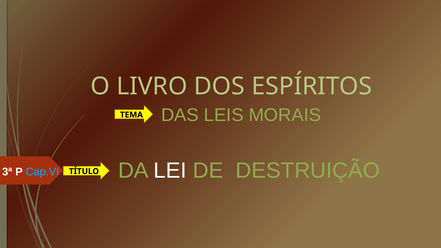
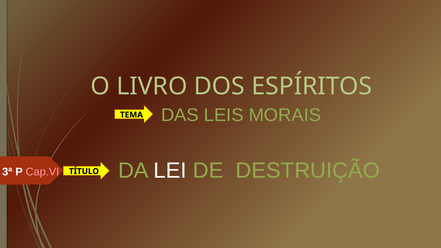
Cap.VI colour: light blue -> pink (42, 172)
